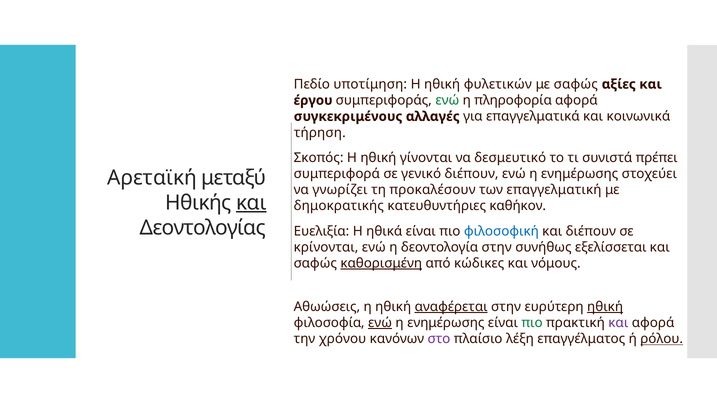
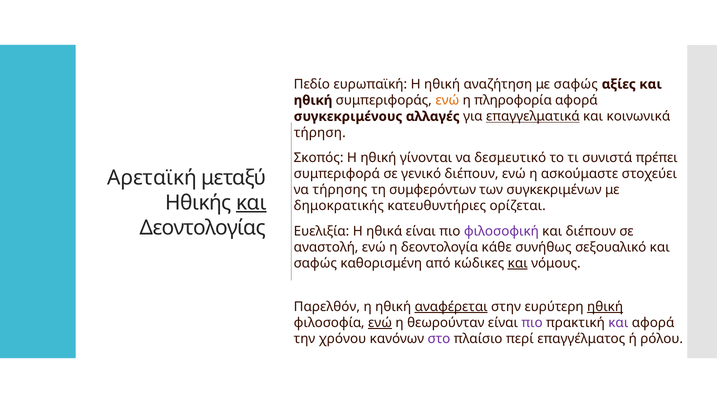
υποτίμηση: υποτίμηση -> ευρωπαϊκή (370, 84)
φυλετικών: φυλετικών -> αναζήτηση (498, 84)
έργου: έργου -> ηθική (313, 100)
ενώ colour: green -> orange (447, 100)
επαγγελματικά underline: none -> present (533, 117)
ενημέρωσης: ενημέρωσης -> ασκούμαστε (580, 174)
γνωρίζει: γνωρίζει -> τήρησης (340, 190)
προκαλέσουν: προκαλέσουν -> συμφερόντων (433, 190)
επαγγελματική: επαγγελματική -> συγκεκριμένων (554, 190)
καθήκον: καθήκον -> ορίζεται (518, 206)
φιλοσοφική colour: blue -> purple (501, 231)
κρίνονται: κρίνονται -> αναστολή (326, 247)
δεοντολογία στην: στην -> κάθε (497, 247)
εξελίσσεται: εξελίσσεται -> σεξουαλικό (611, 247)
καθορισμένη underline: present -> none (381, 264)
και underline: none -> present (518, 264)
Αθωώσεις: Αθωώσεις -> Παρελθόν (327, 307)
ενημέρωσης: ενημέρωσης -> θεωρούνταν (446, 323)
πιο colour: green -> purple (532, 323)
λέξη: λέξη -> περί (520, 339)
ρόλου underline: present -> none (662, 339)
